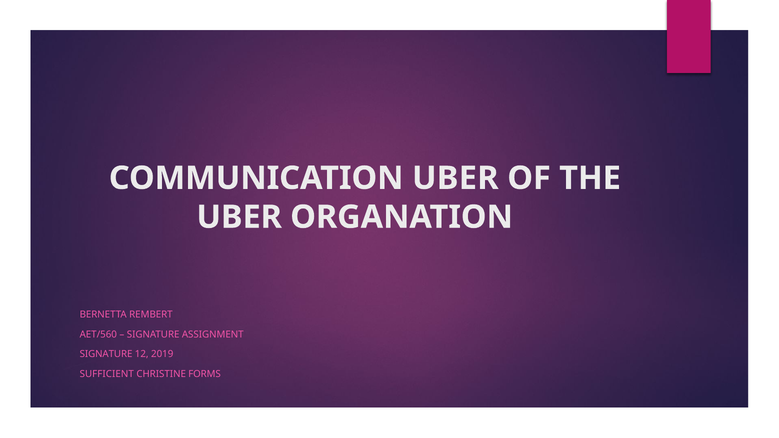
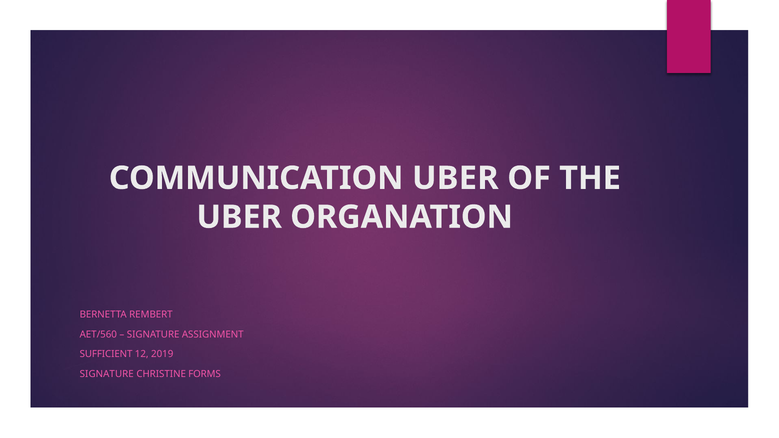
SIGNATURE: SIGNATURE -> SUFFICIENT (106, 354)
SUFFICIENT: SUFFICIENT -> SIGNATURE (107, 374)
